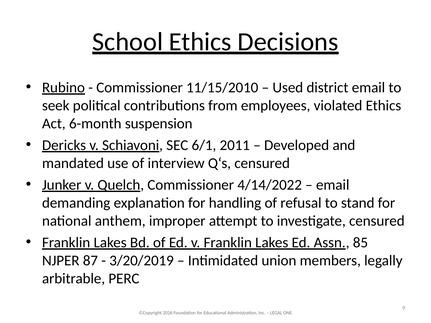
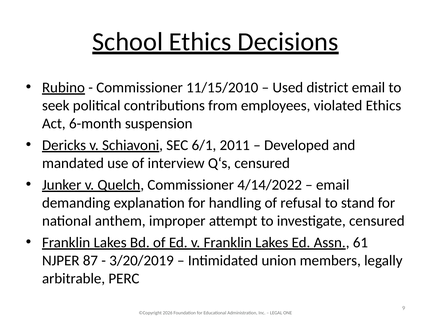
85: 85 -> 61 (360, 243)
